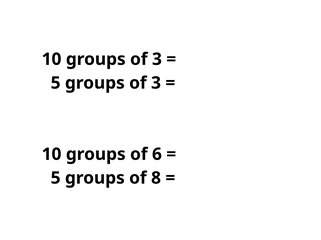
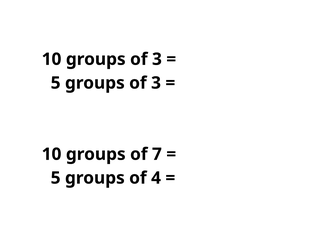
6: 6 -> 7 (157, 155)
8: 8 -> 4 (156, 179)
